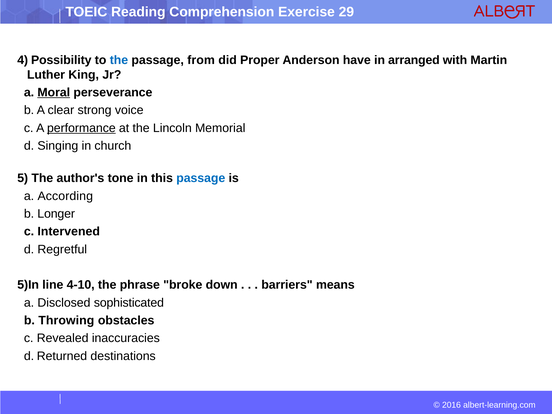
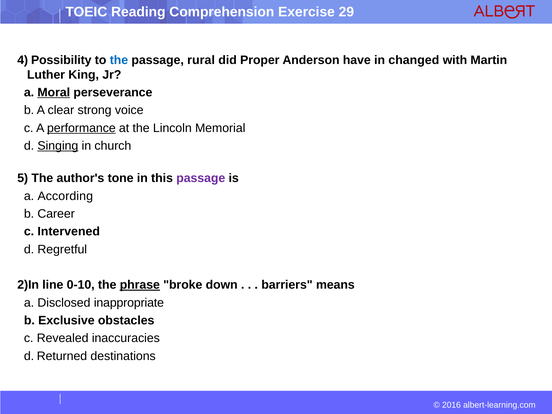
from: from -> rural (201, 60)
arranged: arranged -> changed (414, 60)
Singing underline: none -> present (58, 146)
passage colour: blue -> purple (201, 178)
Longer: Longer -> Career (56, 214)
5)In: 5)In -> 2)In (28, 285)
4-10: 4-10 -> 0-10 (81, 285)
phrase underline: none -> present (140, 285)
sophisticated: sophisticated -> inappropriate (129, 303)
Throwing: Throwing -> Exclusive (66, 320)
